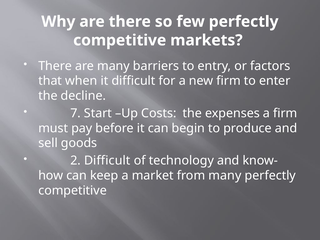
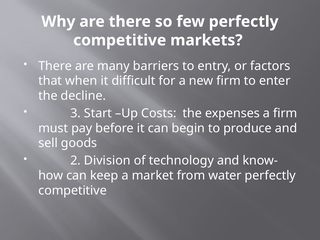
7: 7 -> 3 (76, 113)
2 Difficult: Difficult -> Division (107, 161)
from many: many -> water (225, 175)
